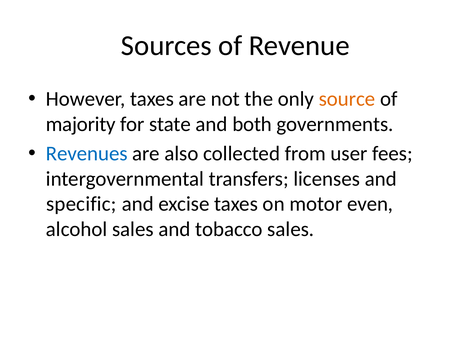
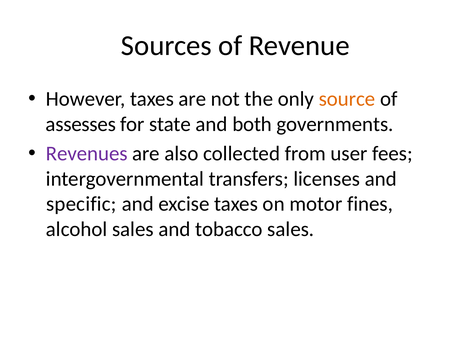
majority: majority -> assesses (81, 124)
Revenues colour: blue -> purple (87, 153)
even: even -> fines (370, 204)
